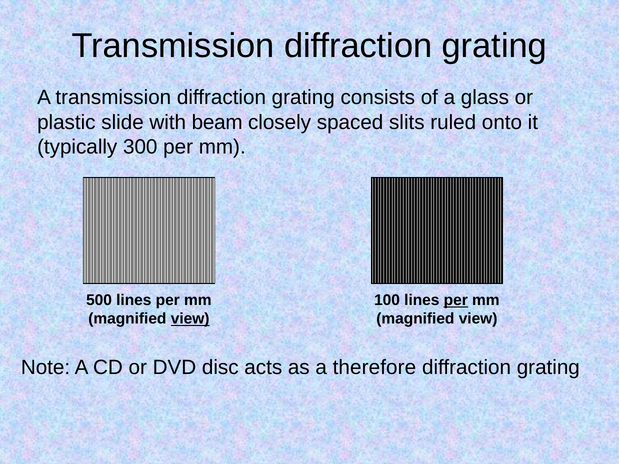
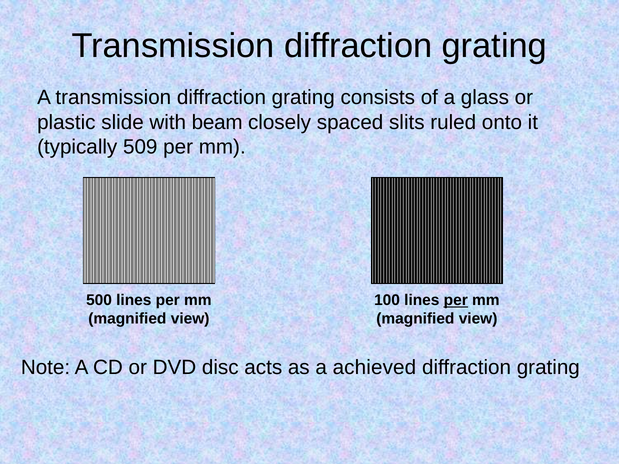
300: 300 -> 509 (140, 147)
view underline: present -> none (190, 319)
therefore: therefore -> achieved (374, 368)
